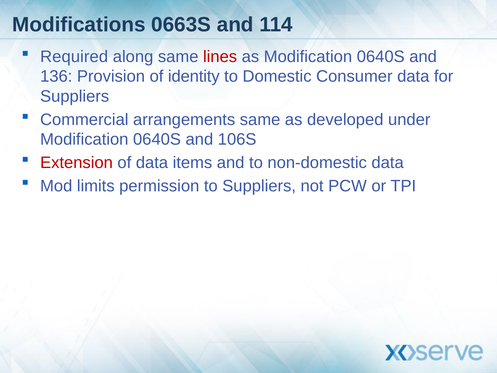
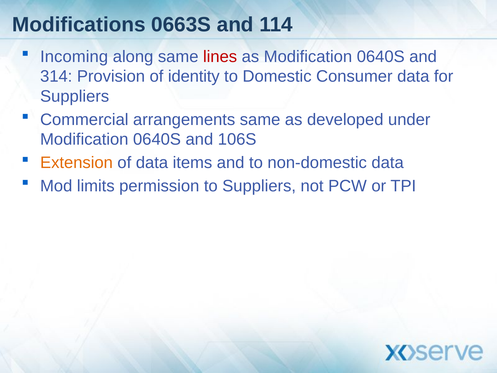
Required: Required -> Incoming (74, 57)
136: 136 -> 314 (56, 76)
Extension colour: red -> orange (77, 163)
